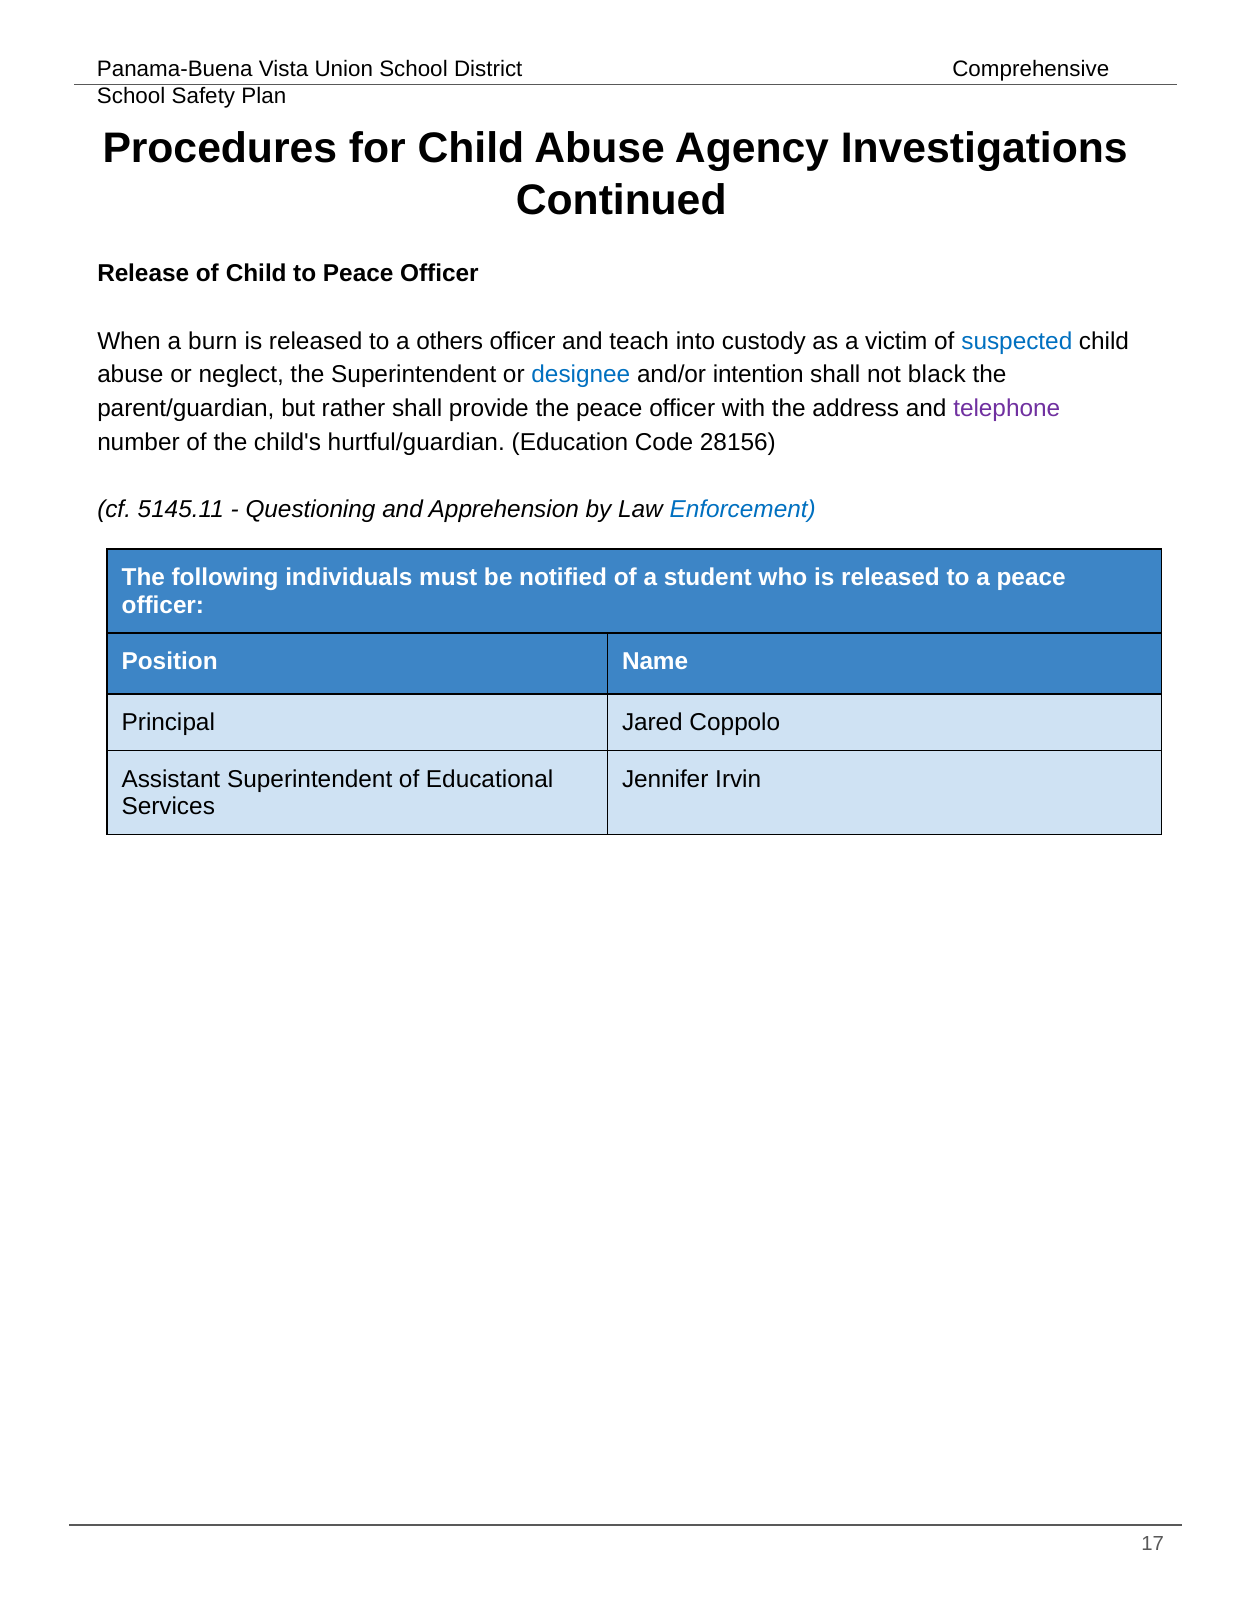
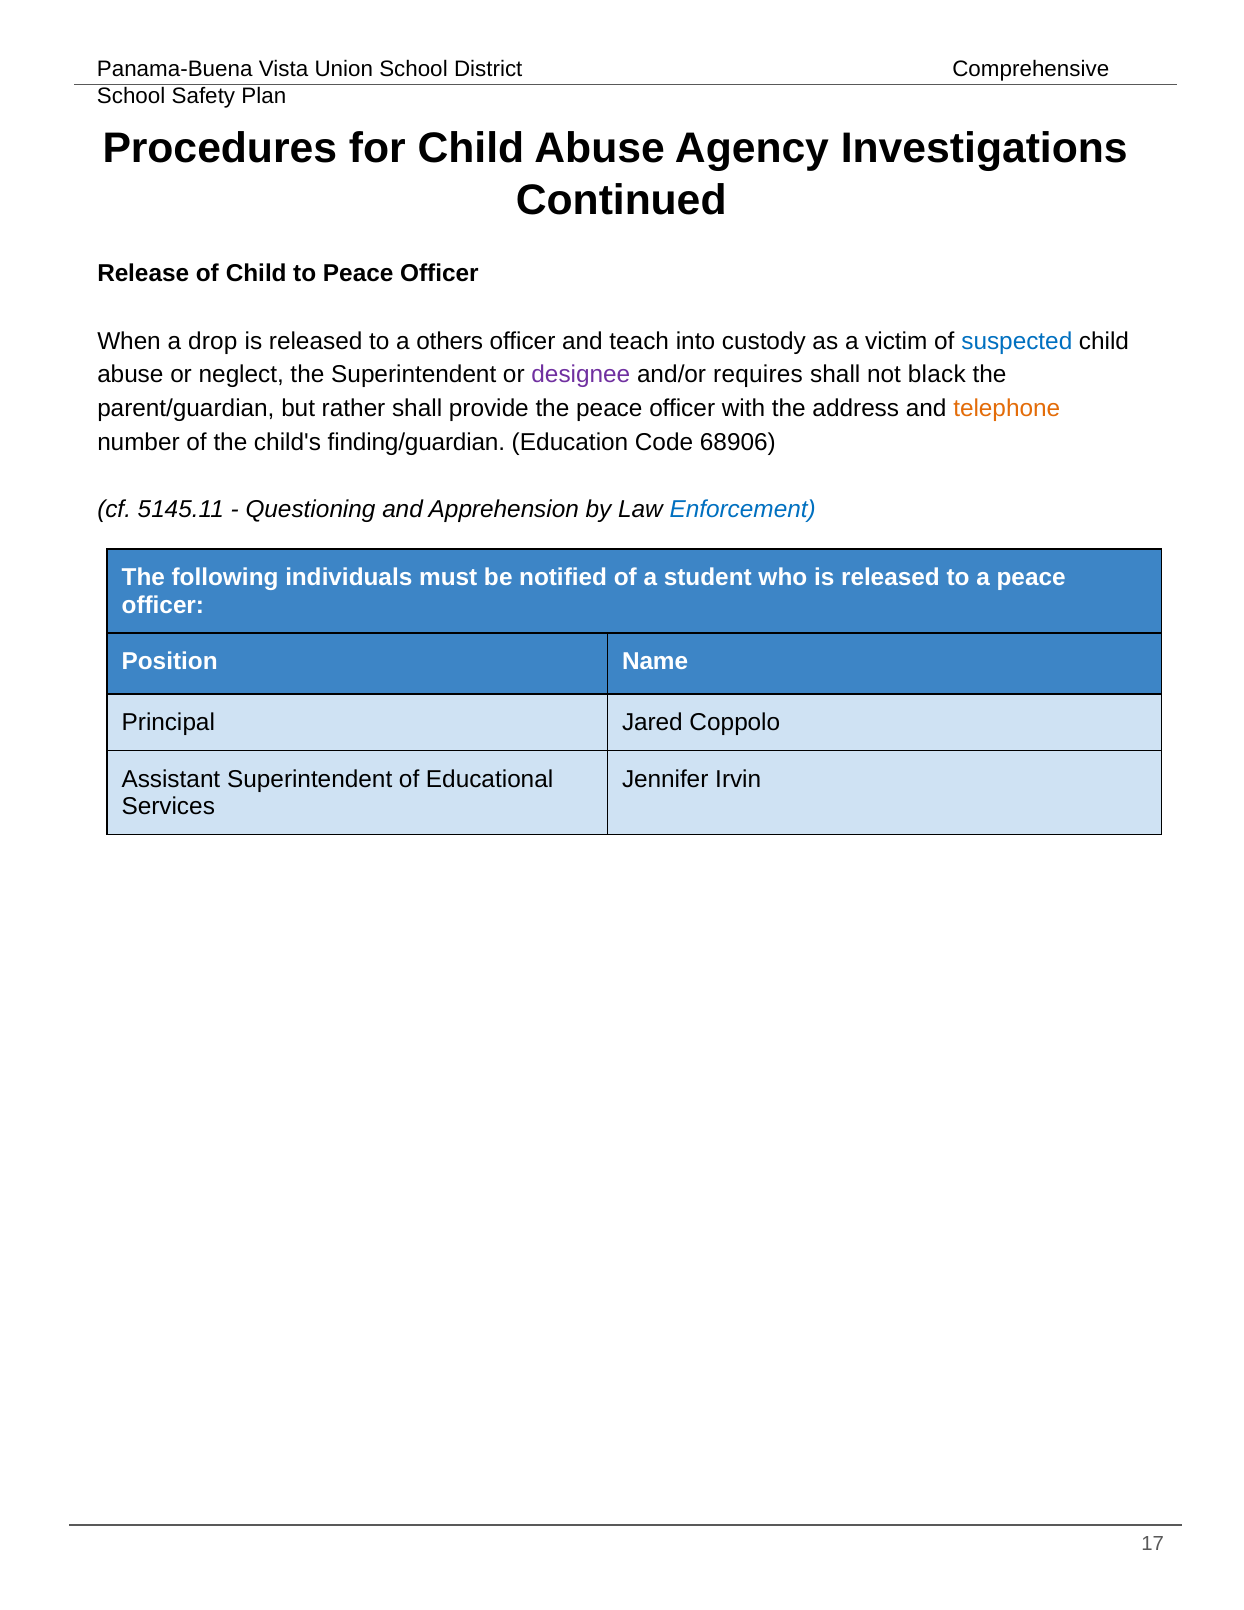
burn: burn -> drop (213, 341)
designee colour: blue -> purple (581, 375)
intention: intention -> requires (758, 375)
telephone colour: purple -> orange (1007, 408)
hurtful/guardian: hurtful/guardian -> finding/guardian (416, 442)
28156: 28156 -> 68906 (738, 442)
